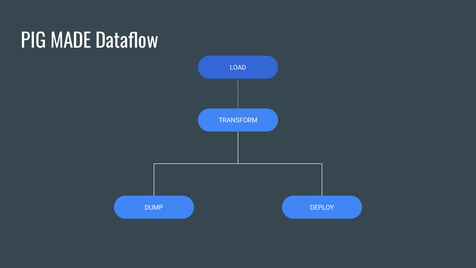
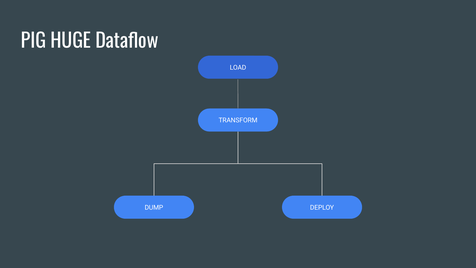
MADE: MADE -> HUGE (71, 41)
